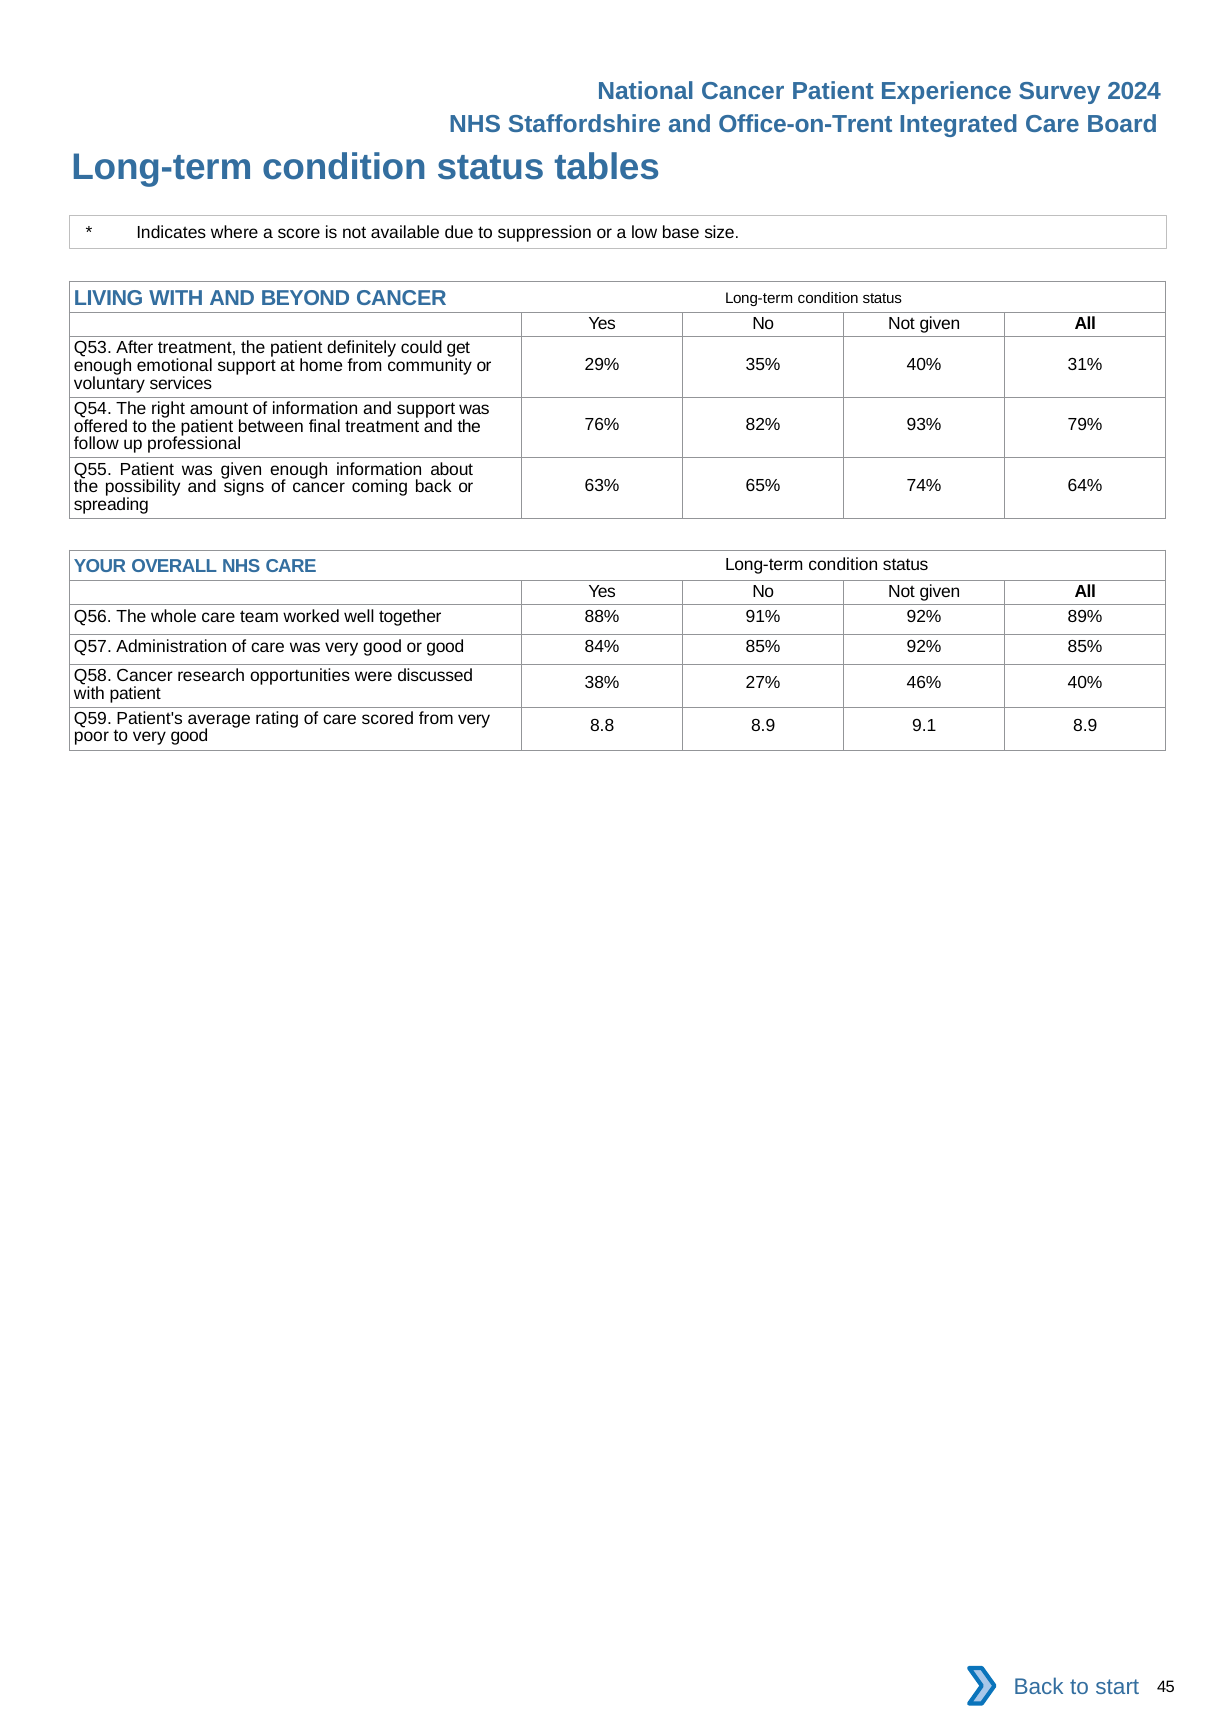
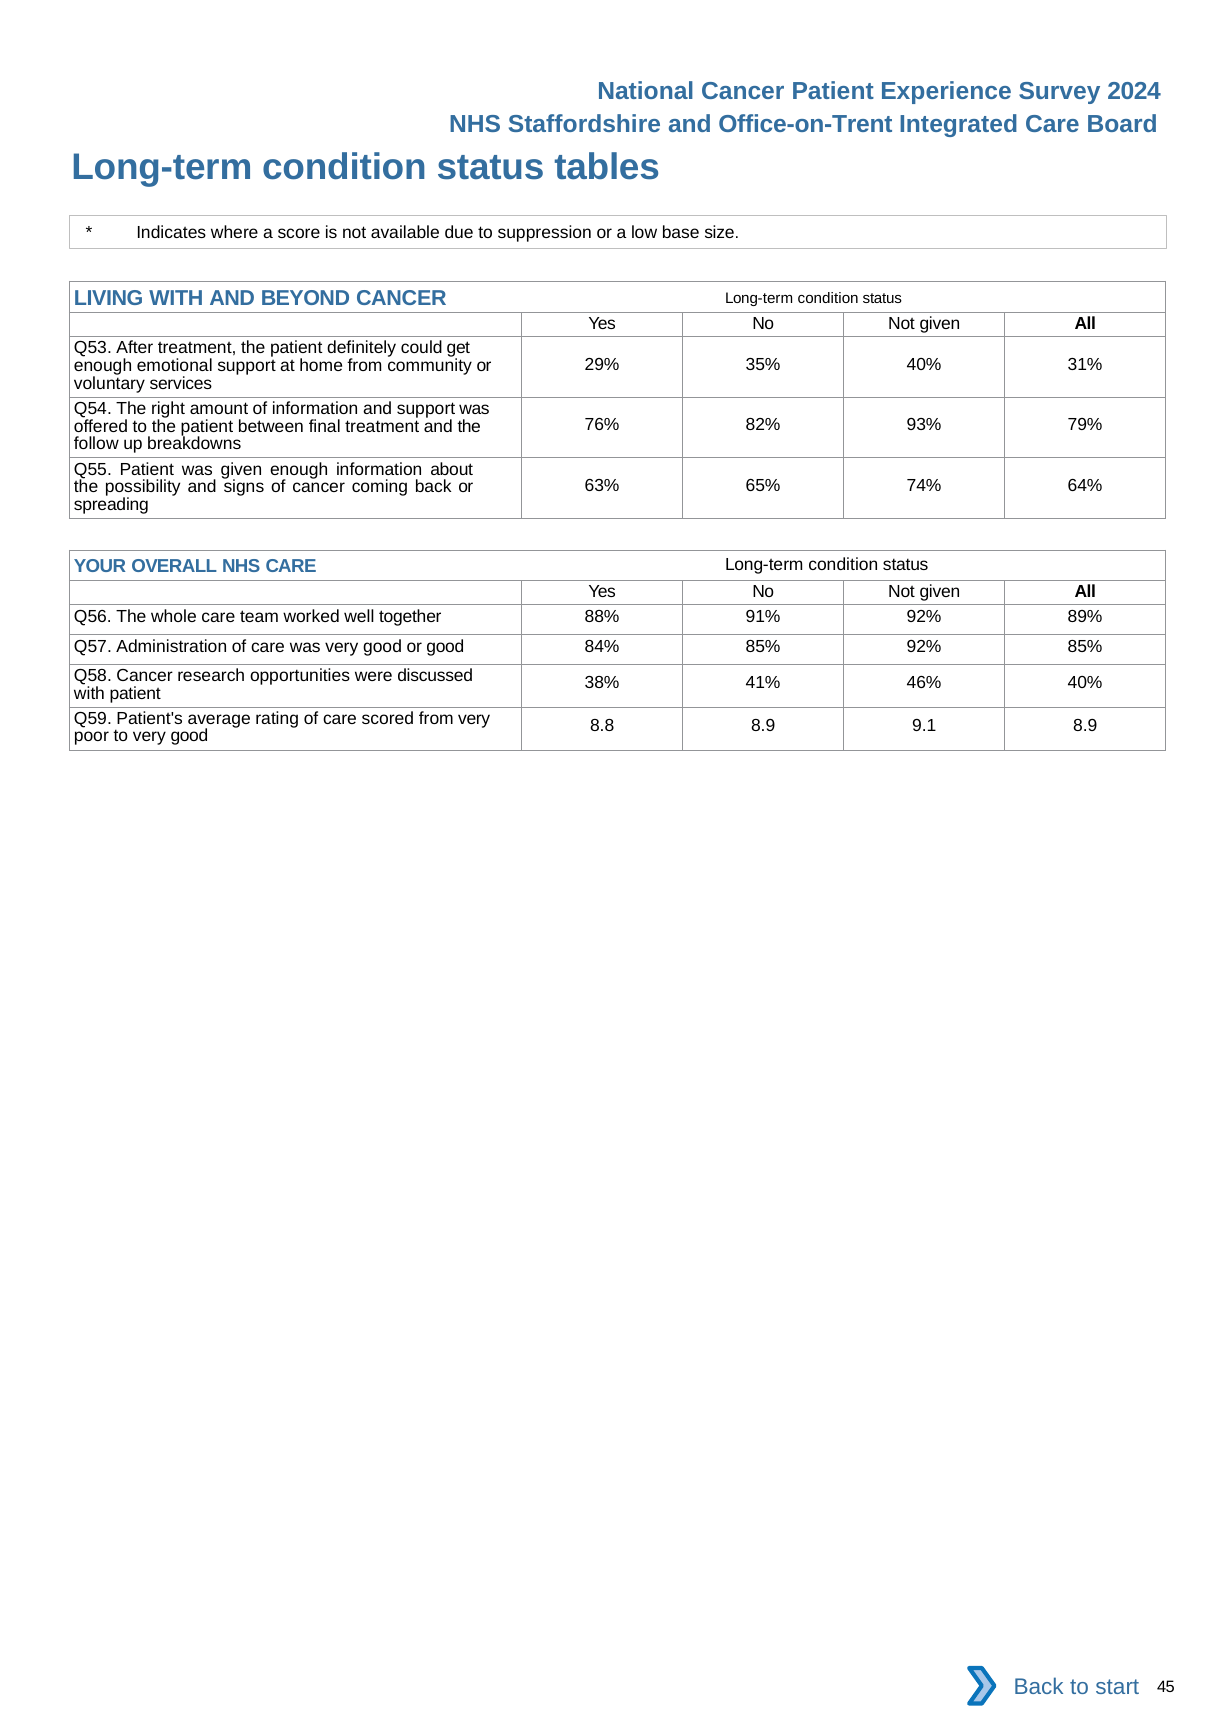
professional: professional -> breakdowns (194, 444)
27%: 27% -> 41% (763, 683)
